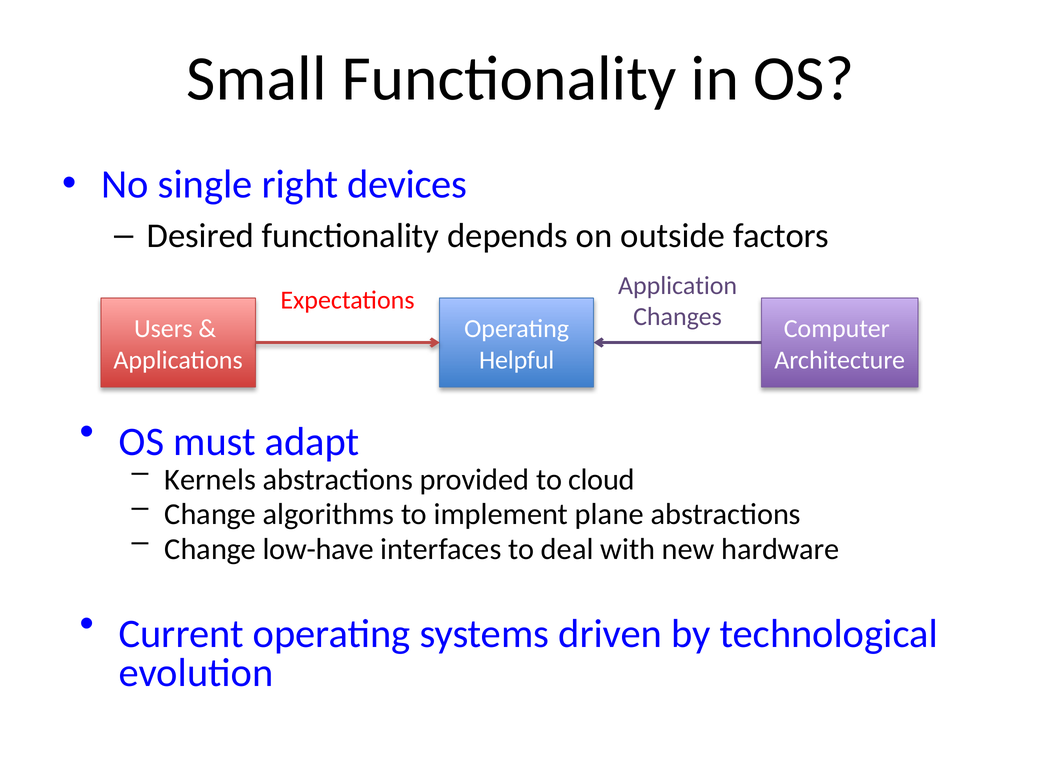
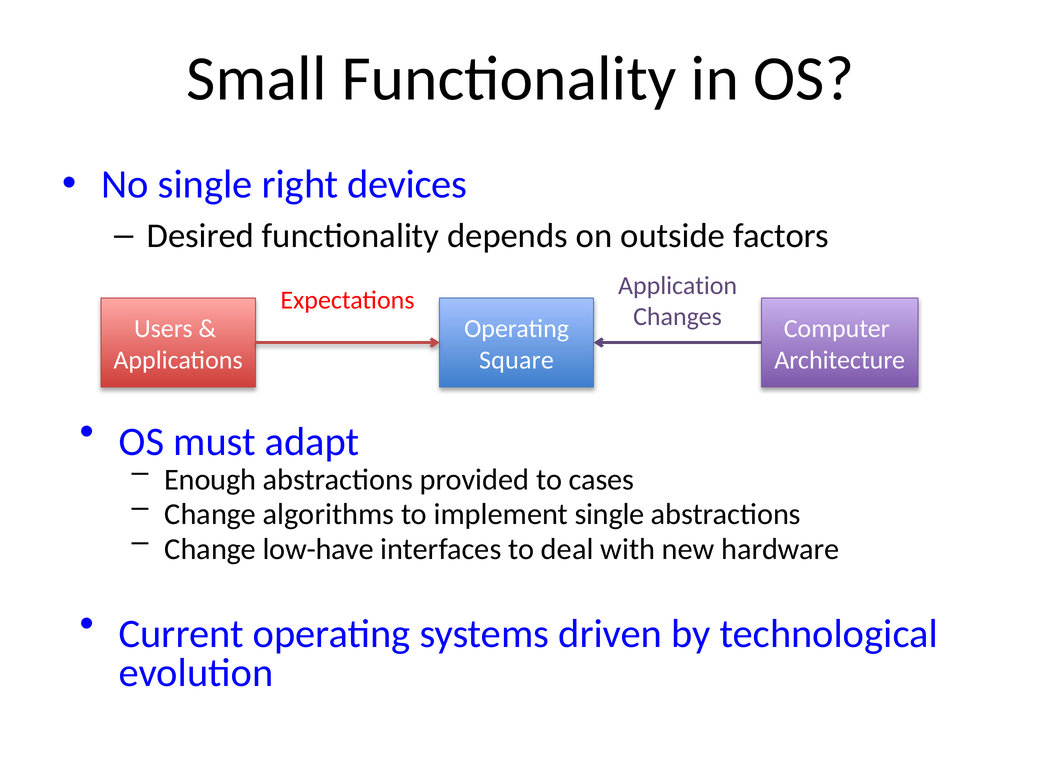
Helpful: Helpful -> Square (516, 360)
Kernels: Kernels -> Enough (210, 480)
cloud: cloud -> cases (601, 480)
implement plane: plane -> single (610, 515)
